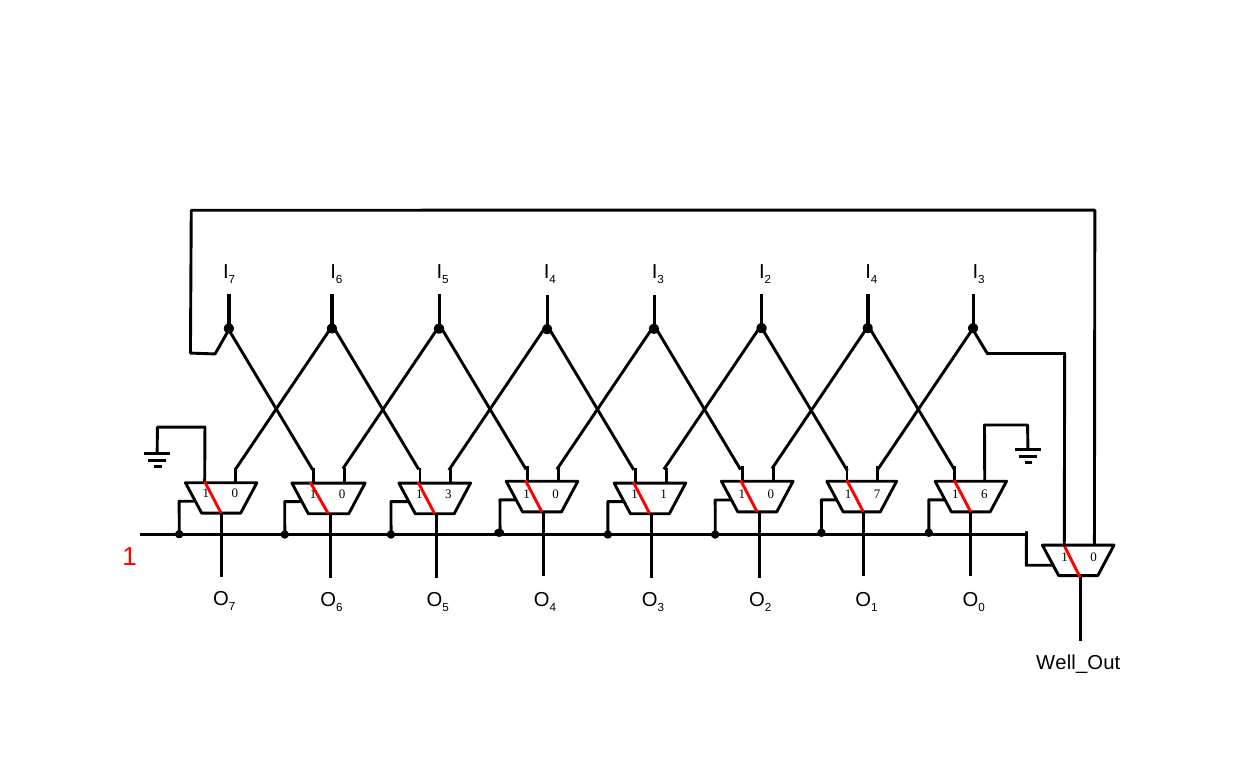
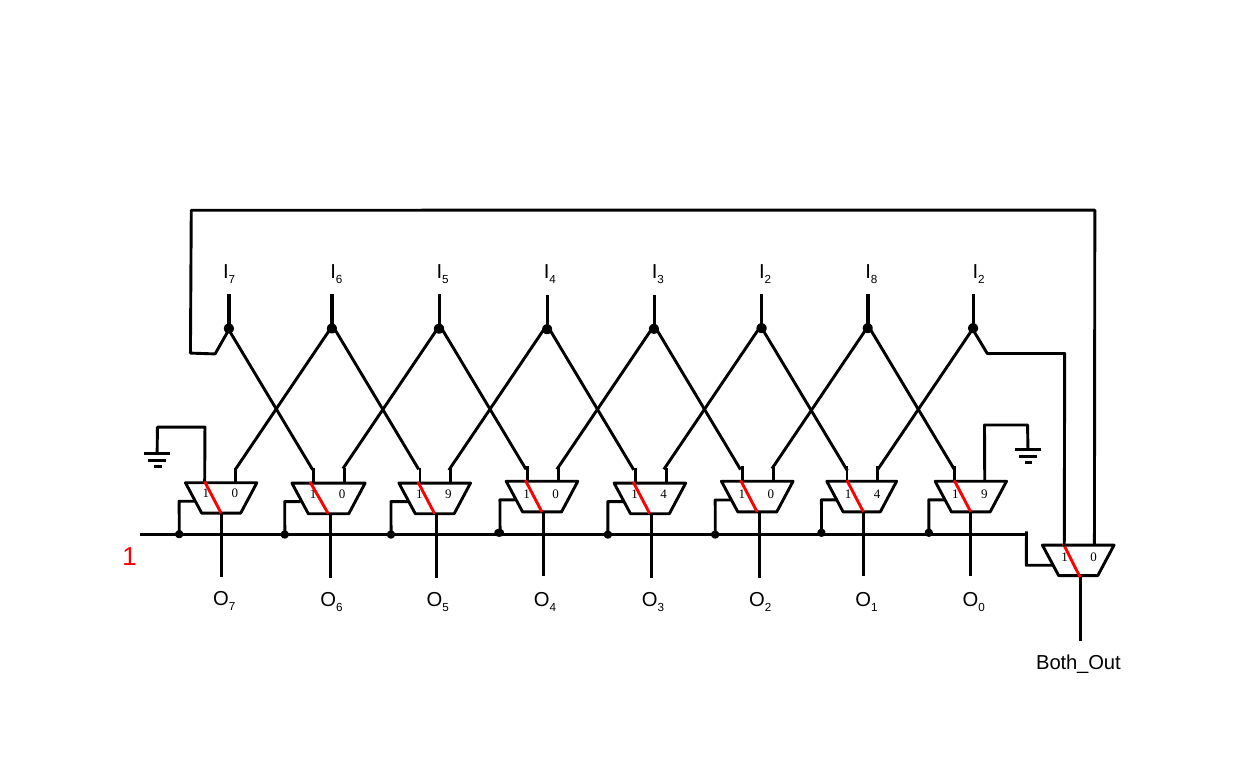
4: 4 -> 8 (874, 280)
3: 3 -> 2 (981, 280)
3: 3 -> 9 (448, 494)
1: 1 -> 4 (664, 494)
7: 7 -> 4 (877, 494)
6: 6 -> 9 (984, 494)
Well_Out: Well_Out -> Both_Out (1078, 664)
